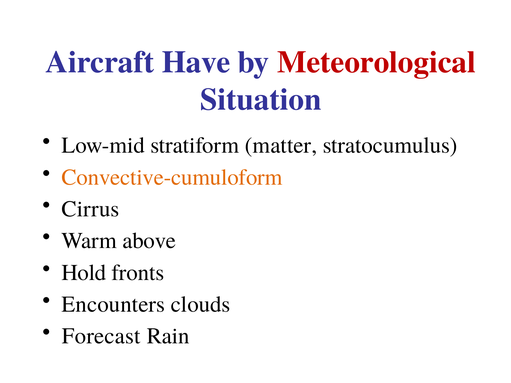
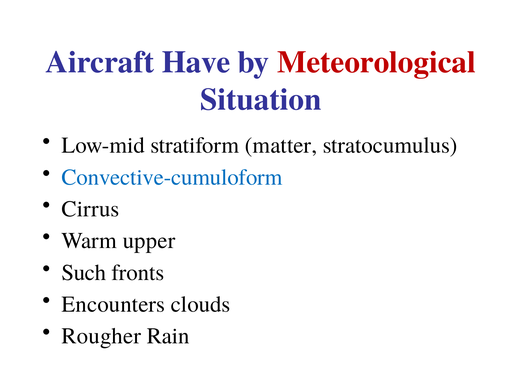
Convective-cumuloform colour: orange -> blue (172, 177)
above: above -> upper (149, 241)
Hold: Hold -> Such (84, 273)
Forecast: Forecast -> Rougher (101, 336)
